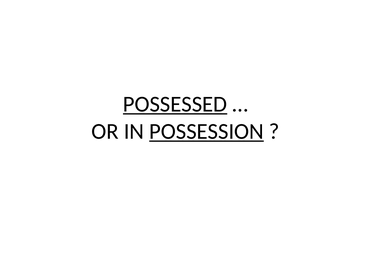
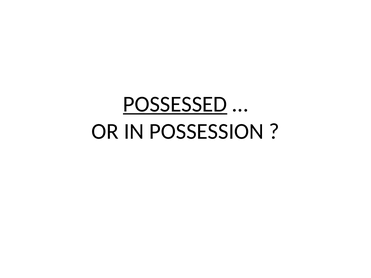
POSSESSION underline: present -> none (207, 131)
